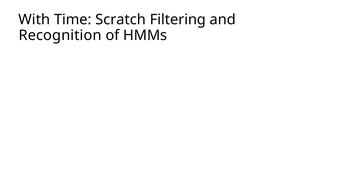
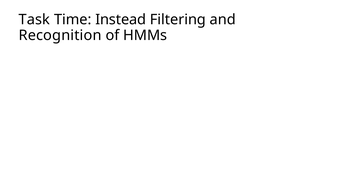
With: With -> Task (34, 20)
Scratch: Scratch -> Instead (121, 20)
